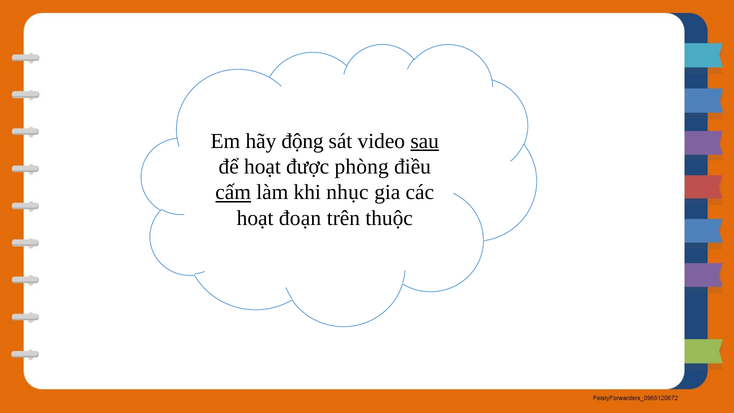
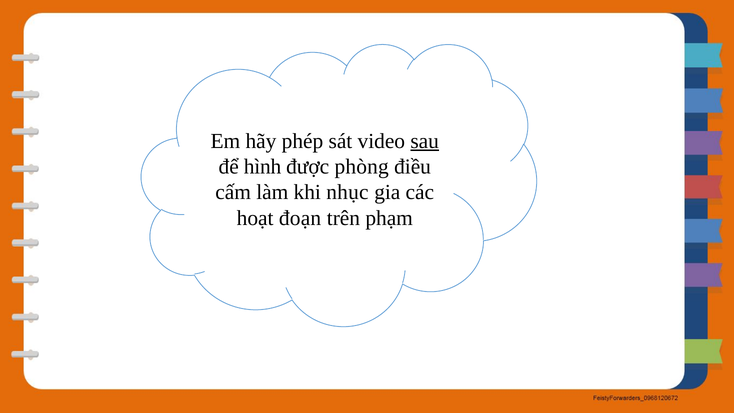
động: động -> phép (302, 141)
để hoạt: hoạt -> hình (263, 167)
cấm underline: present -> none (233, 192)
thuộc: thuộc -> phạm (389, 218)
